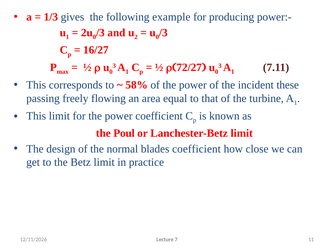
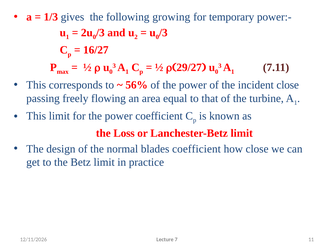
example: example -> growing (171, 17)
producing: producing -> temporary (232, 17)
72/27: 72/27 -> 29/27 (189, 67)
58%: 58% -> 56% (137, 85)
incident these: these -> close (288, 85)
Poul: Poul -> Loss (124, 133)
